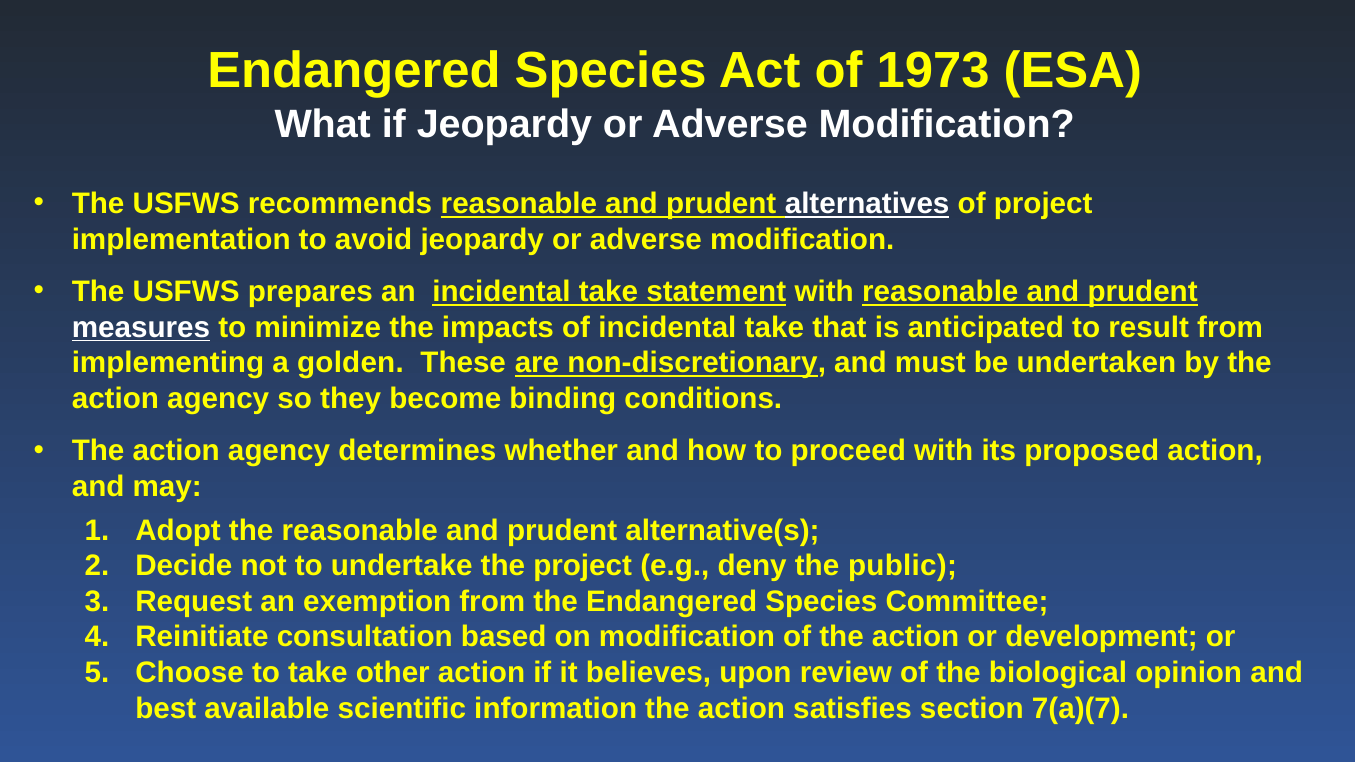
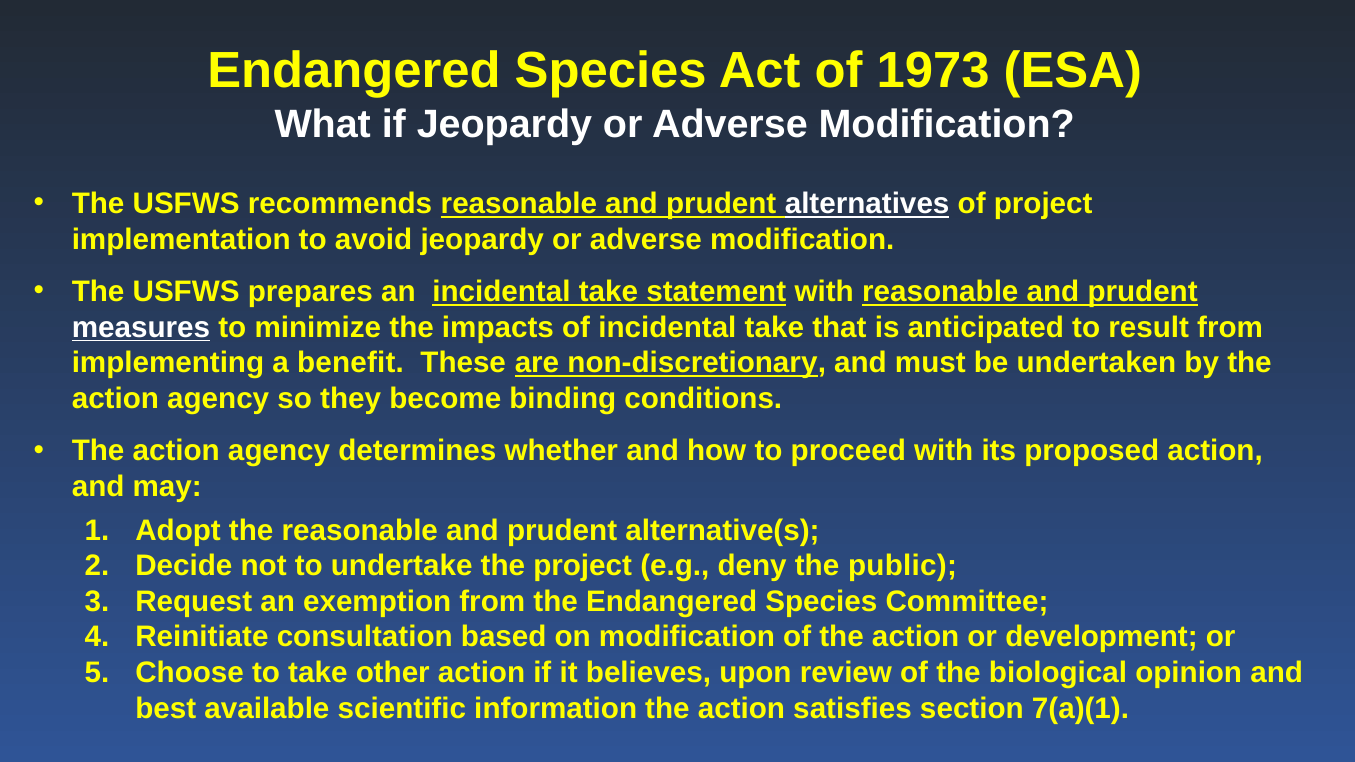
golden: golden -> benefit (350, 363)
7(a)(7: 7(a)(7 -> 7(a)(1 (1081, 708)
